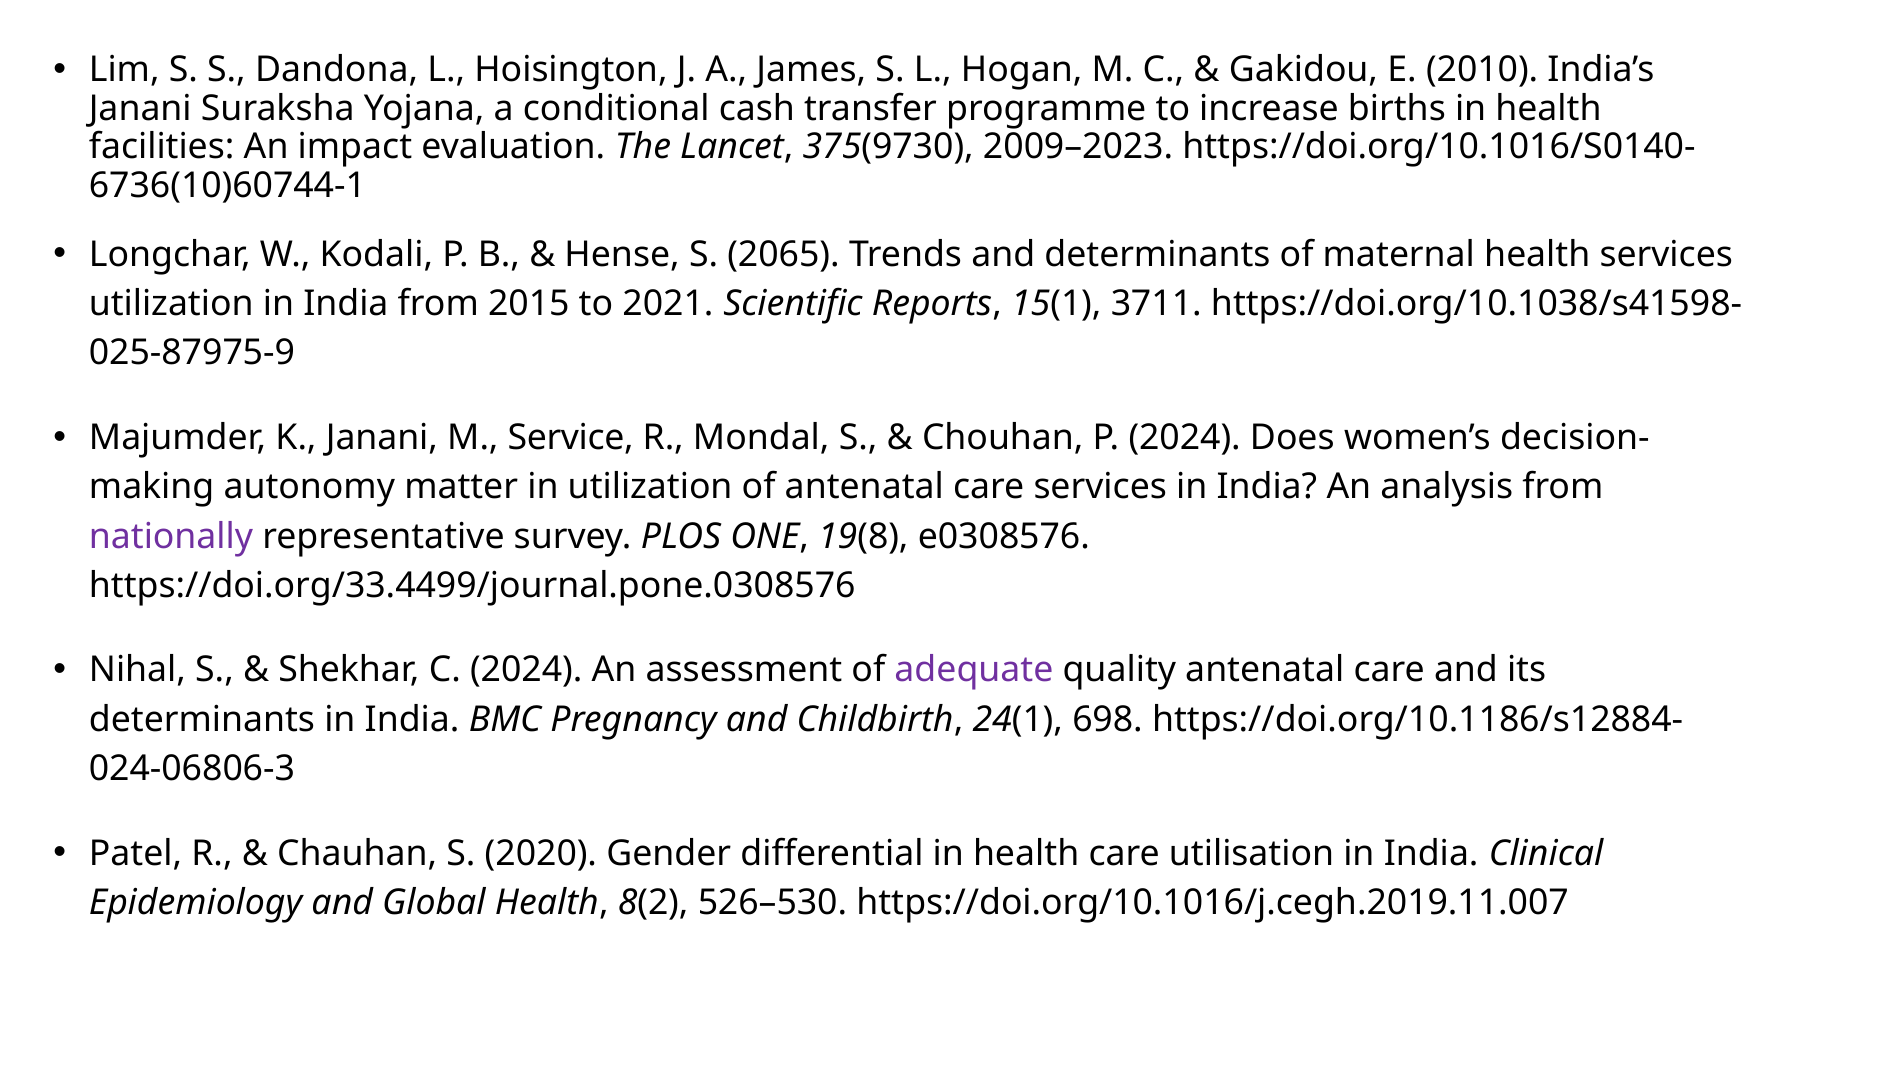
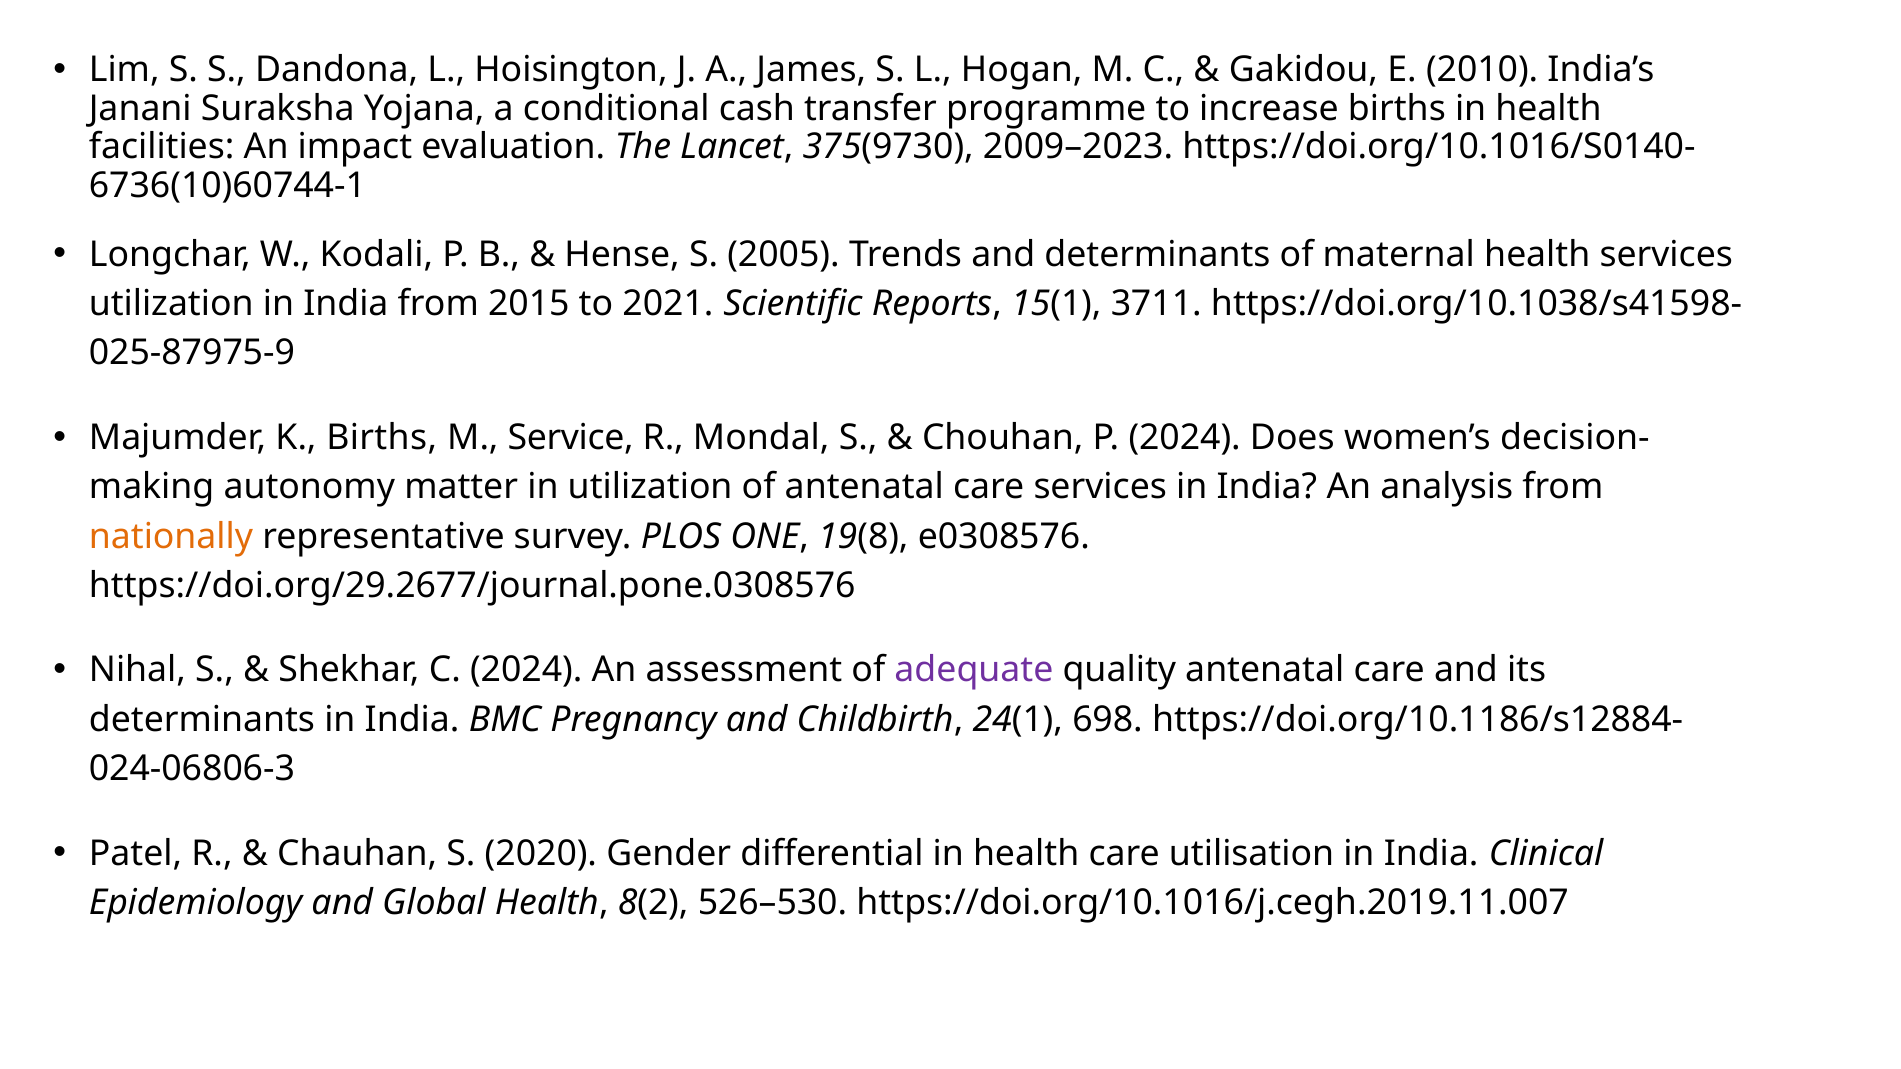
2065: 2065 -> 2005 (783, 255)
K Janani: Janani -> Births (382, 438)
nationally colour: purple -> orange (171, 536)
https://doi.org/33.4499/journal.pone.0308576: https://doi.org/33.4499/journal.pone.0308576 -> https://doi.org/29.2677/journal.pone.0308576 (472, 586)
